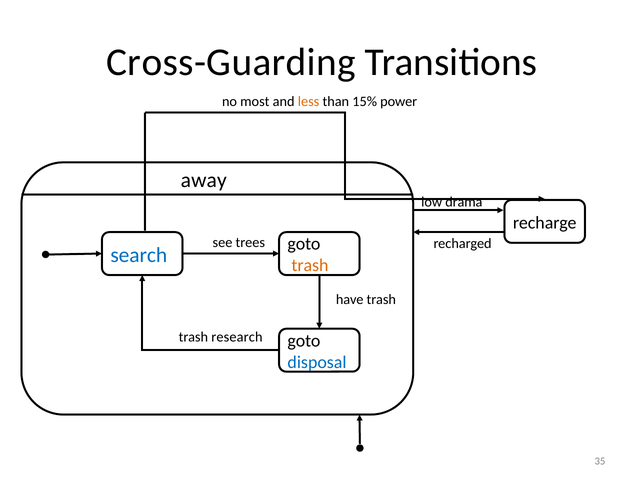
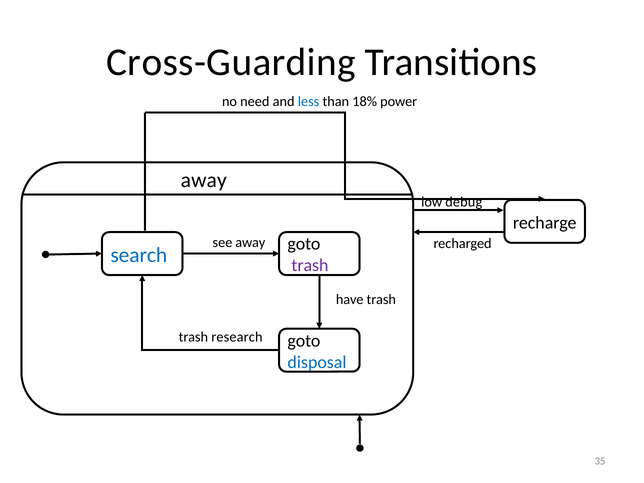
most: most -> need (255, 102)
less colour: orange -> blue (309, 102)
15%: 15% -> 18% (365, 102)
drama: drama -> debug (464, 202)
see trees: trees -> away (250, 243)
trash colour: orange -> purple (310, 266)
